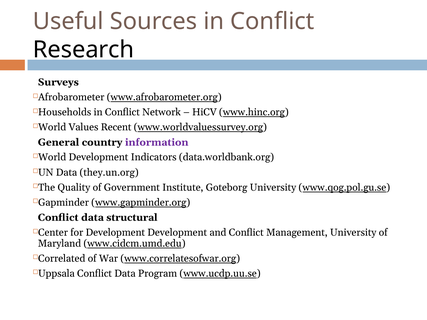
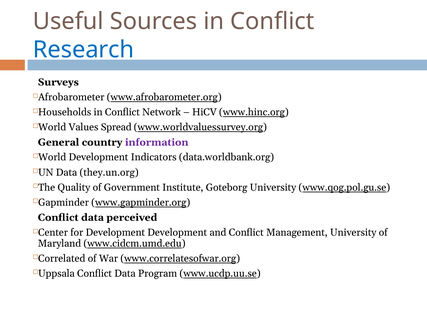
Research colour: black -> blue (84, 50)
Recent: Recent -> Spread (116, 127)
structural: structural -> perceived (132, 218)
